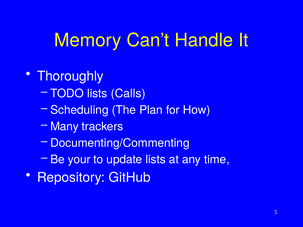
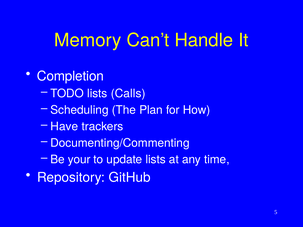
Thoroughly: Thoroughly -> Completion (70, 76)
Many: Many -> Have (64, 127)
